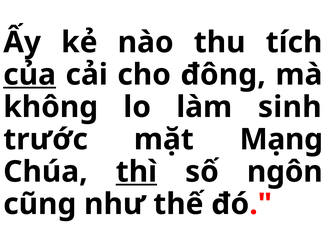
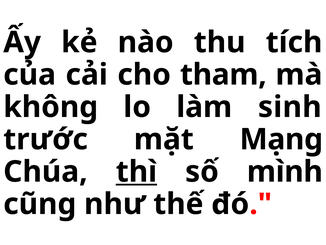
của underline: present -> none (30, 75)
đông: đông -> tham (223, 75)
ngôn: ngôn -> mình (285, 171)
